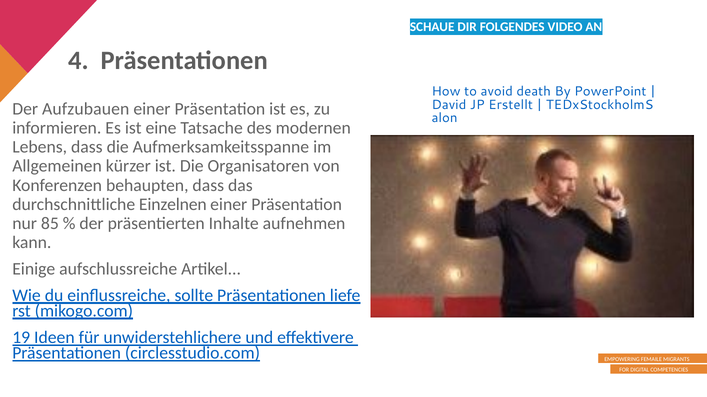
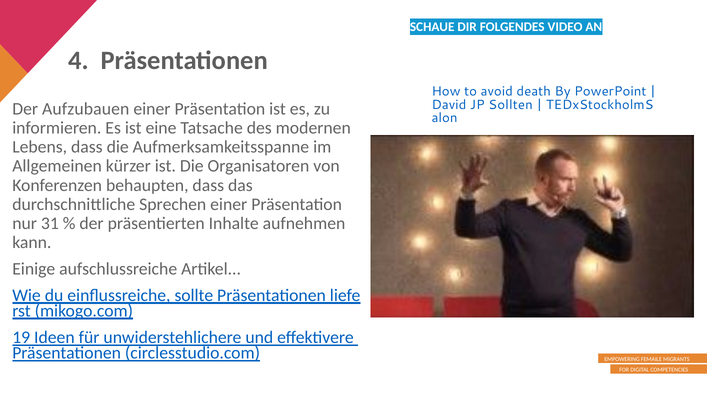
Erstellt: Erstellt -> Sollten (511, 105)
Einzelnen: Einzelnen -> Sprechen (173, 205)
85: 85 -> 31 (50, 224)
